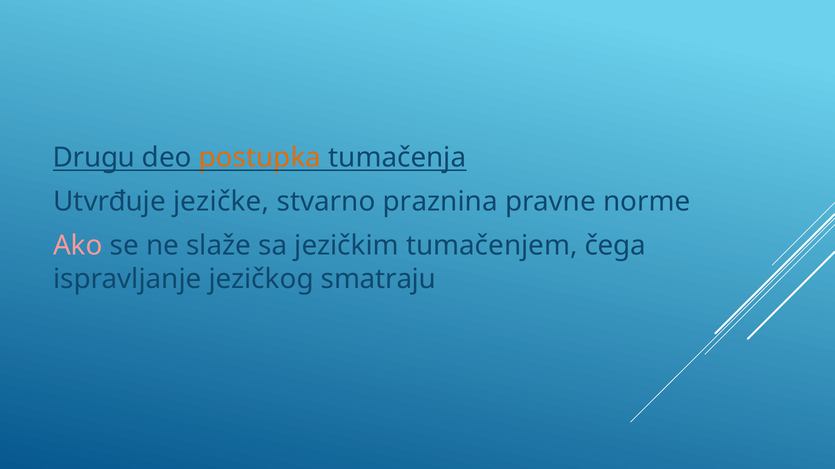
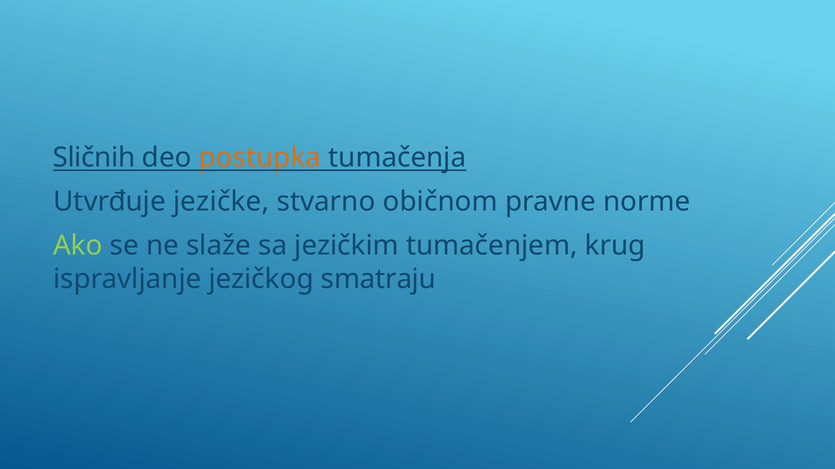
Drugu: Drugu -> Sličnih (94, 158)
praznina: praznina -> običnom (440, 202)
Ako colour: pink -> light green (78, 246)
čega: čega -> krug (615, 246)
